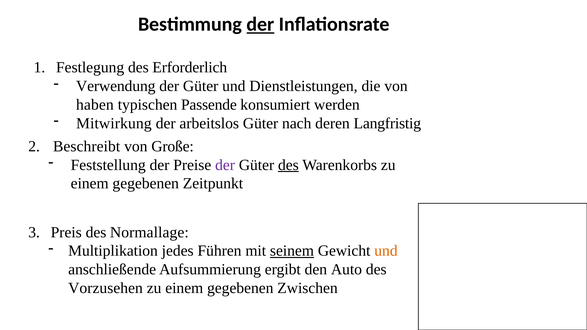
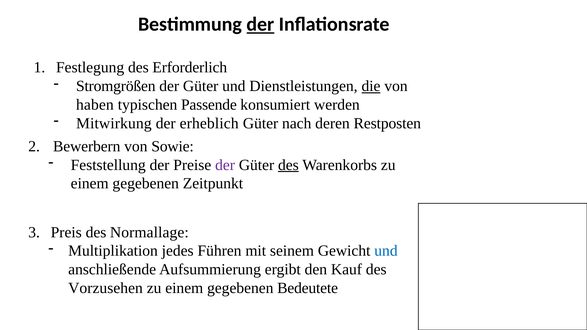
Verwendung: Verwendung -> Stromgrößen (116, 86)
die underline: none -> present (371, 86)
arbeitslos: arbeitslos -> erheblich (209, 123)
Langfristig: Langfristig -> Restposten (387, 123)
Beschreibt: Beschreibt -> Bewerbern (87, 146)
Große: Große -> Sowie (173, 146)
seinem underline: present -> none (292, 251)
und colour: orange -> blue (386, 251)
Auto: Auto -> Kauf (346, 270)
Zwischen: Zwischen -> Bedeutete (308, 288)
